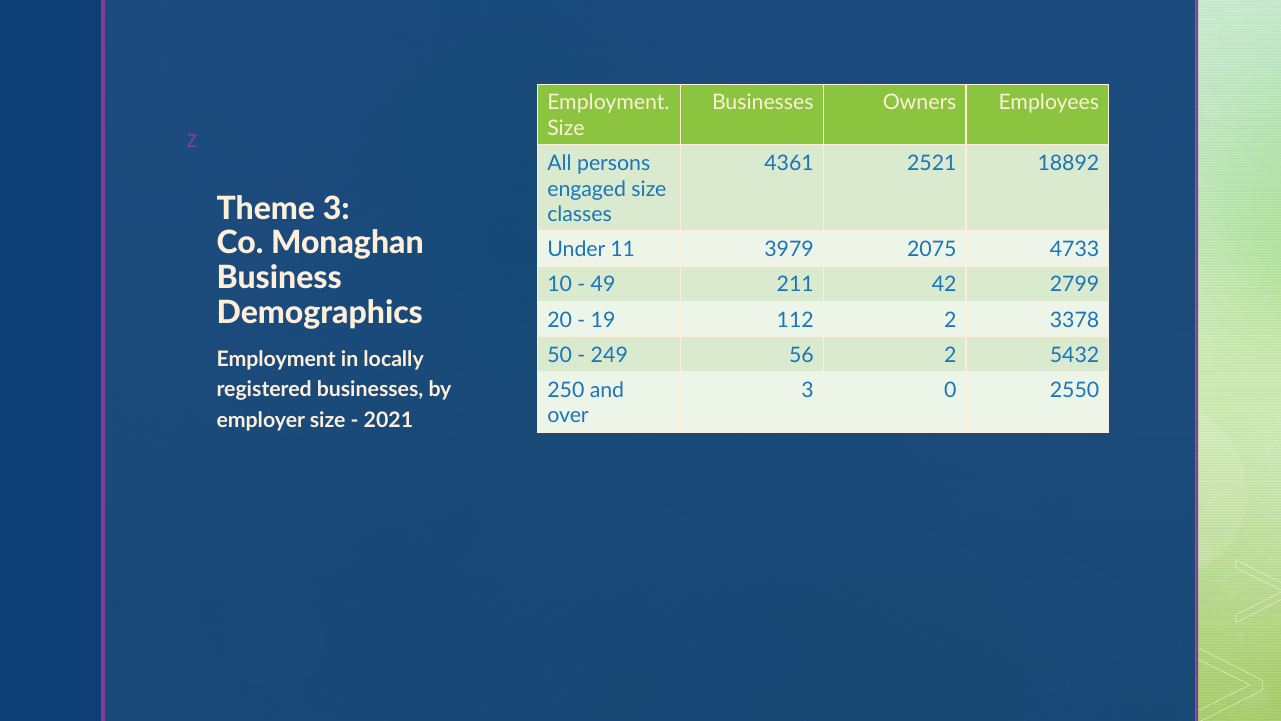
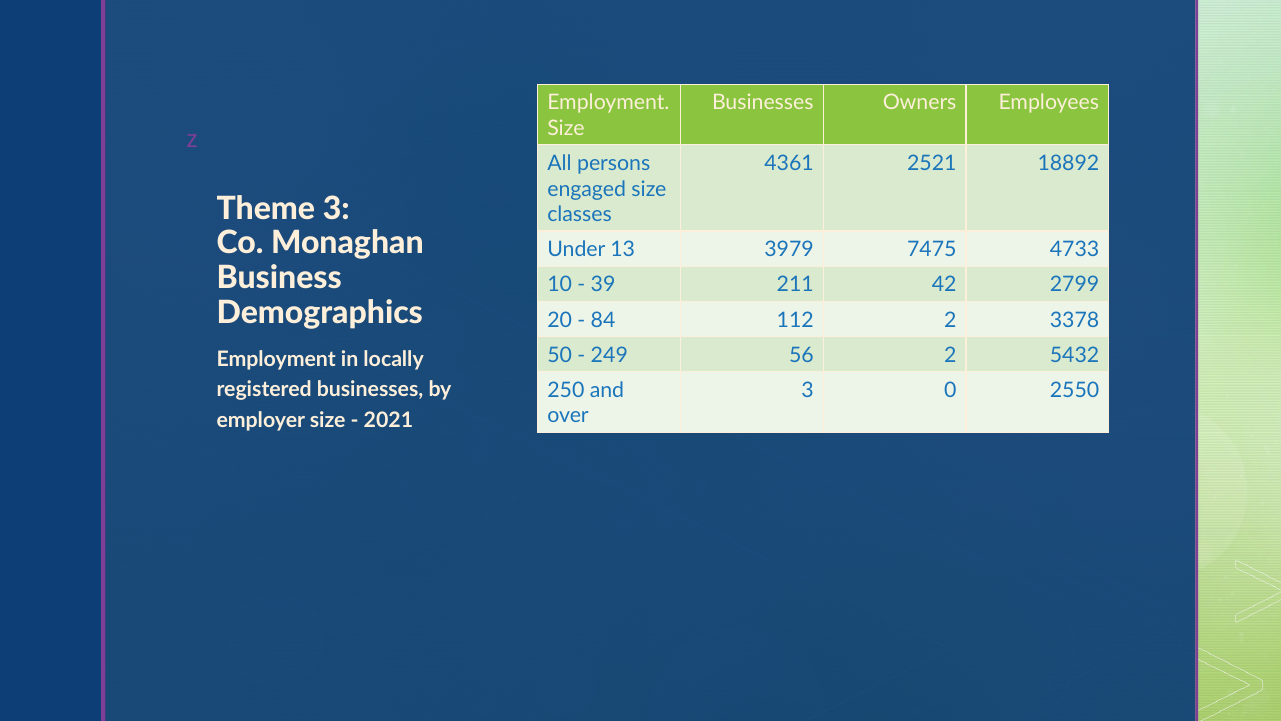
11: 11 -> 13 (623, 250)
2075: 2075 -> 7475 (932, 250)
49: 49 -> 39 (603, 285)
19: 19 -> 84 (603, 320)
